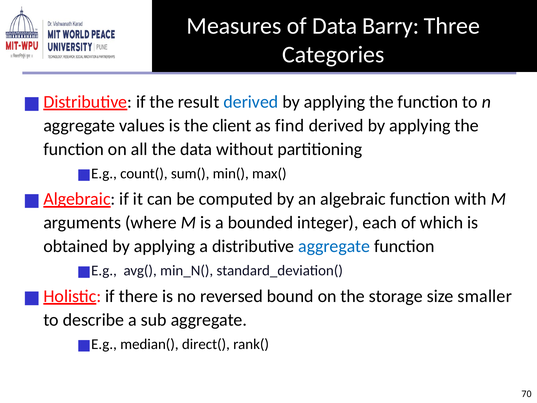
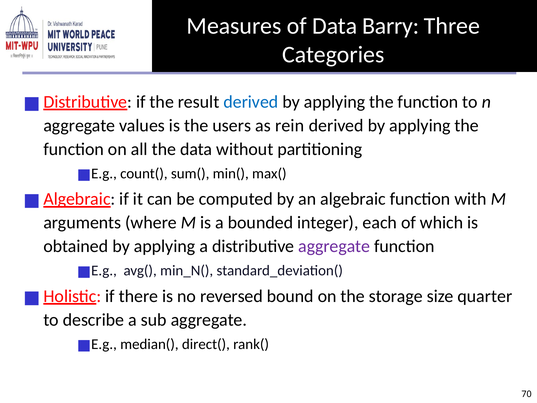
client: client -> users (232, 125)
find: find -> rein (290, 125)
aggregate colour: blue -> purple (334, 246)
smaller: smaller -> quarter (485, 296)
